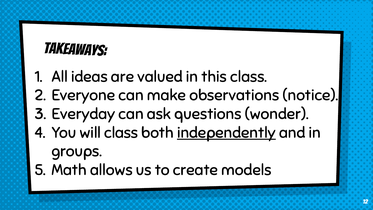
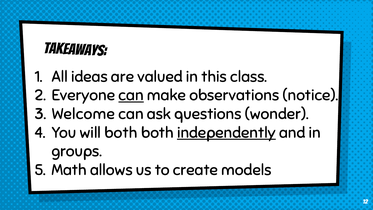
can underline: none -> present (131, 95)
Everyday: Everyday -> Welcome (83, 114)
will class: class -> both (121, 133)
